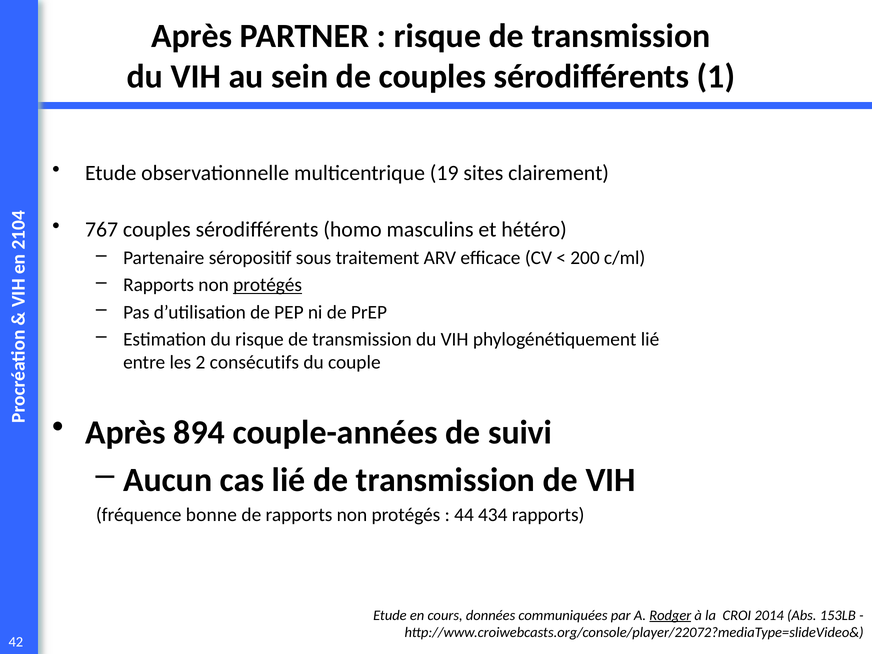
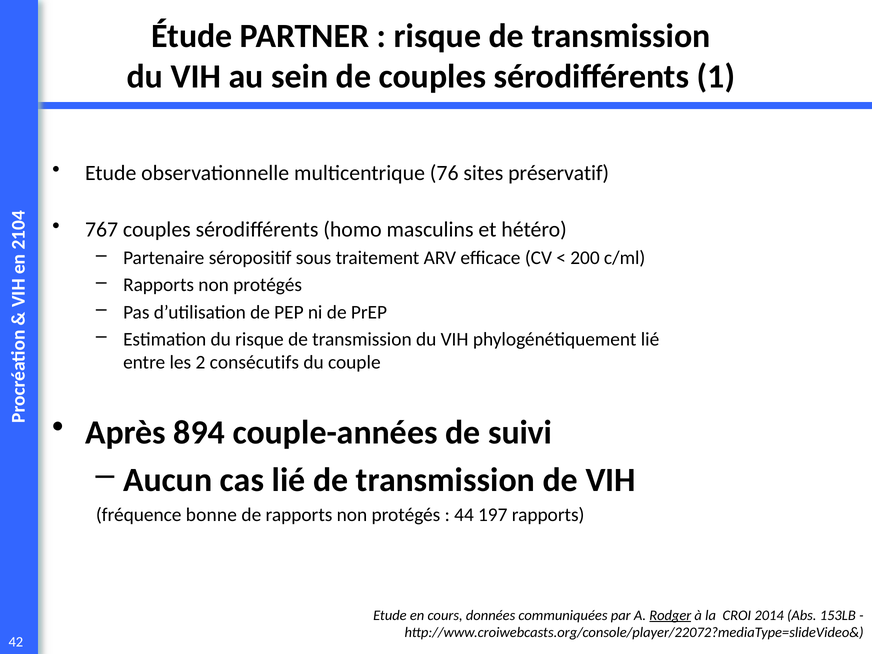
Après: Après -> Étude (192, 36)
19: 19 -> 76 (444, 173)
clairement: clairement -> préservatif (559, 173)
protégés underline: present -> none (268, 285)
434: 434 -> 197 (493, 515)
